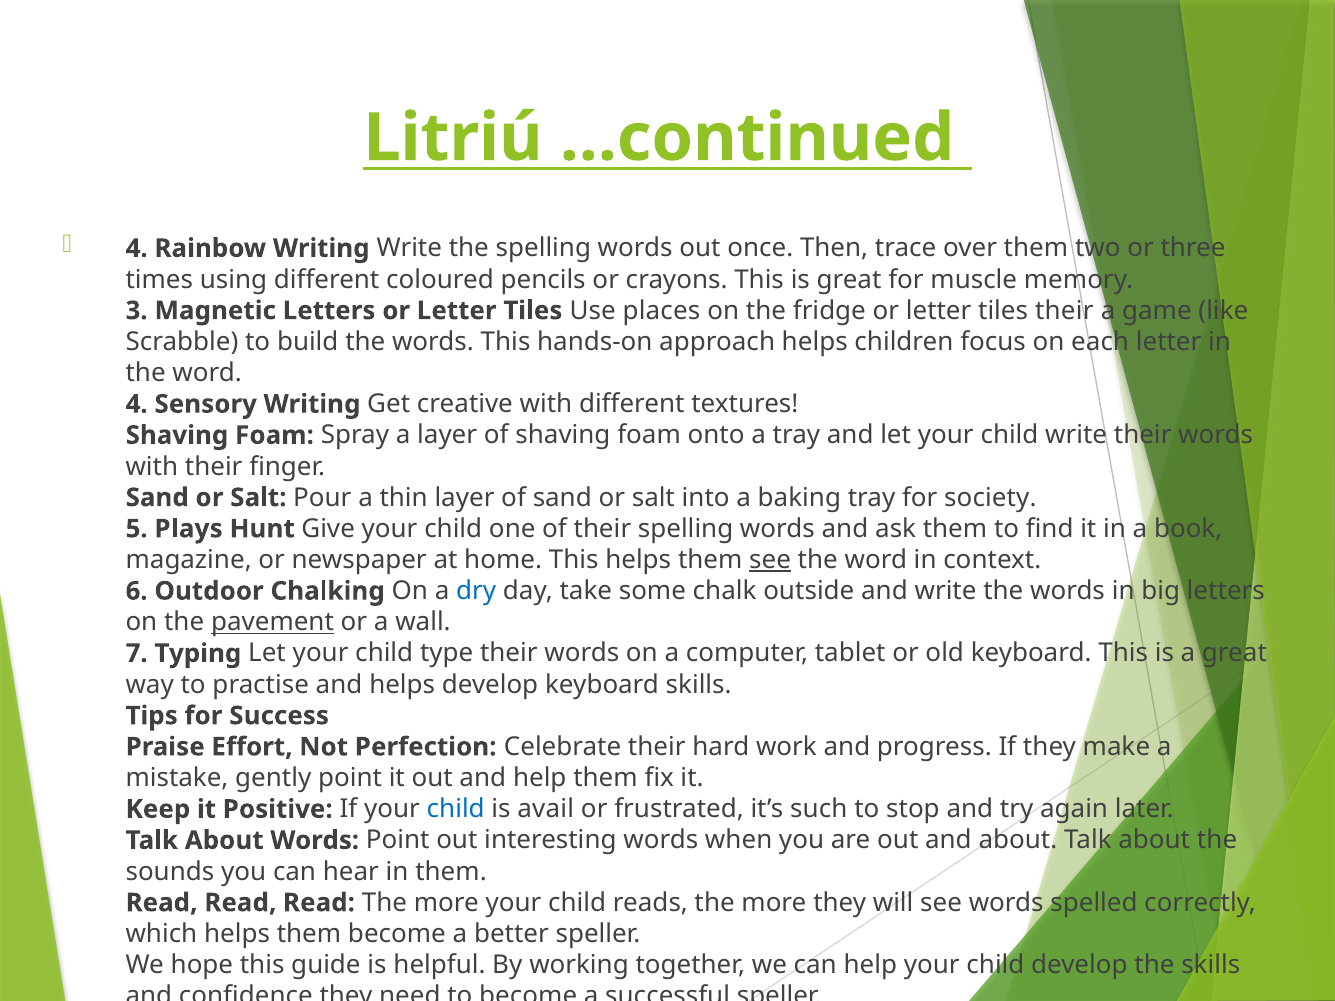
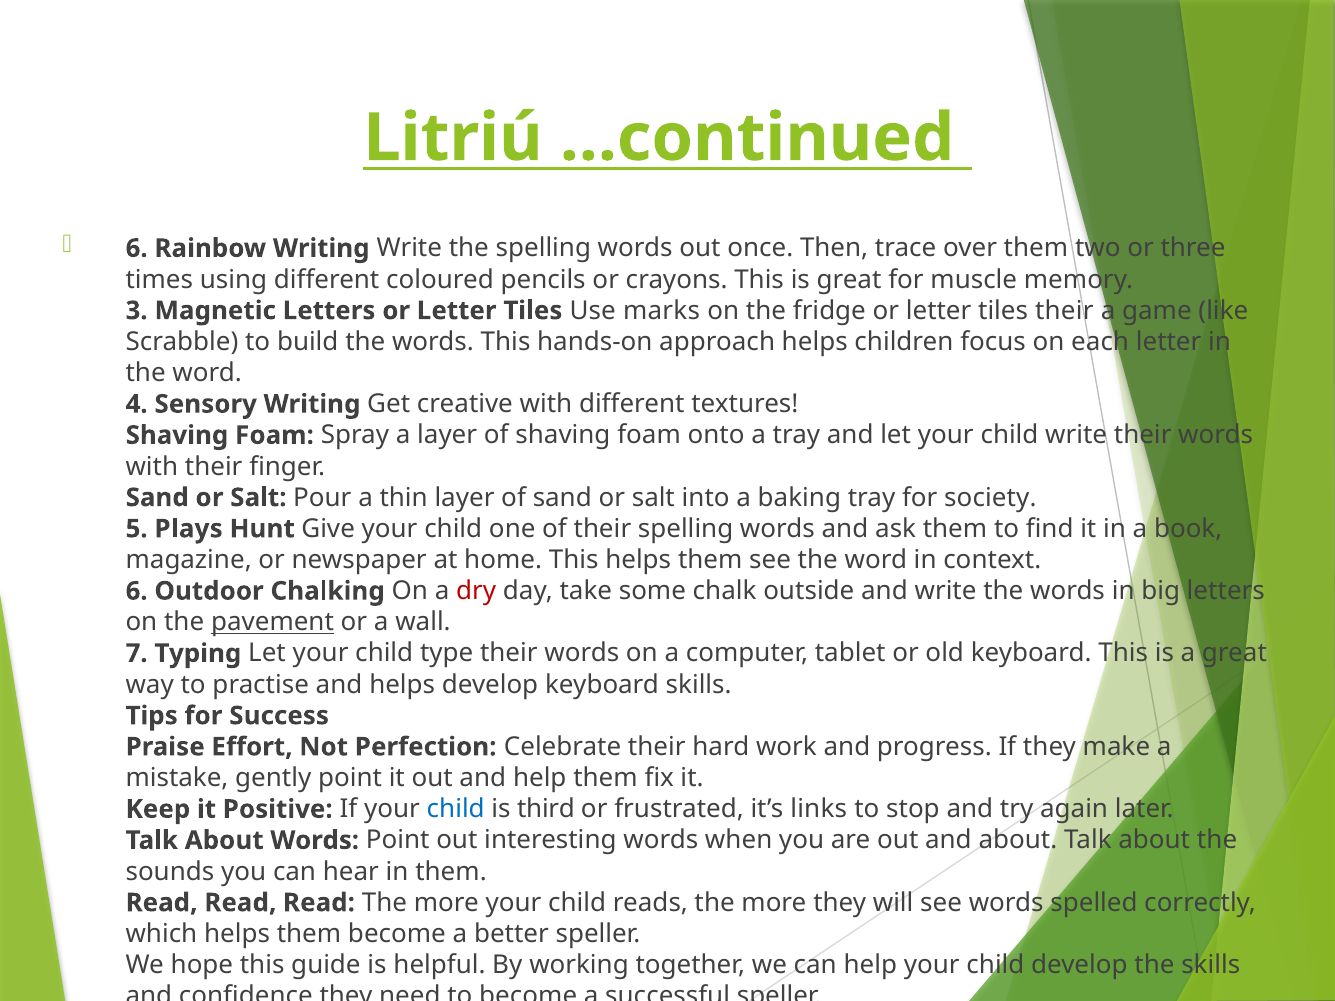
4: 4 -> 6 (137, 248)
places: places -> marks (662, 311)
see underline: present -> none (770, 560)
dry colour: blue -> red (476, 591)
avail: avail -> third (546, 809)
such: such -> links (819, 809)
